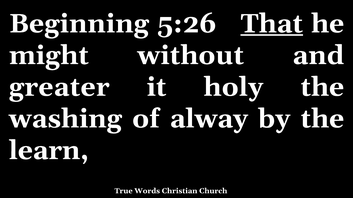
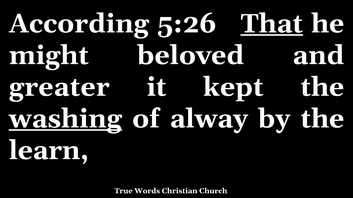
Beginning: Beginning -> According (79, 24)
without: without -> beloved (191, 56)
holy: holy -> kept (233, 87)
washing underline: none -> present (65, 119)
